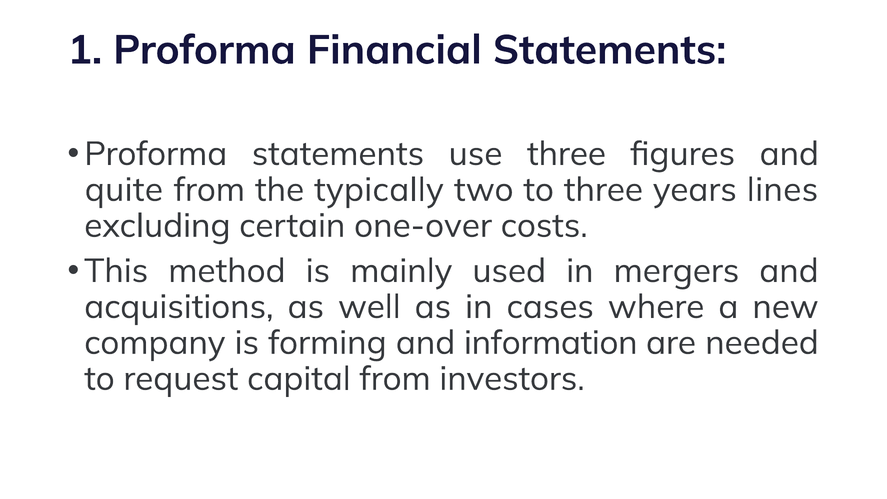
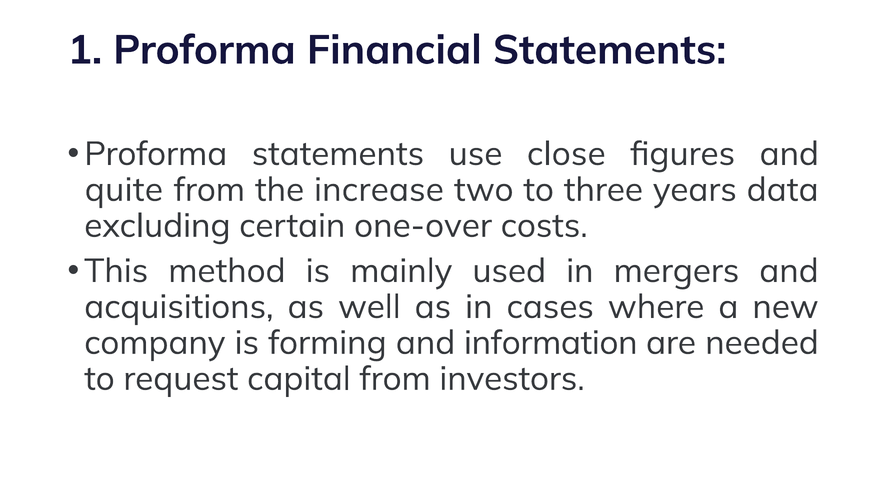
use three: three -> close (566, 154)
typically: typically -> increase (379, 190)
lines: lines -> data (783, 190)
